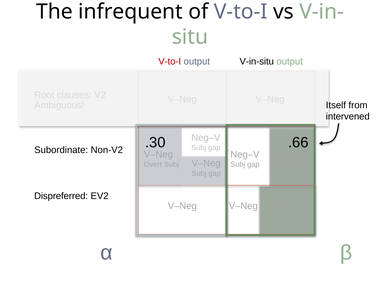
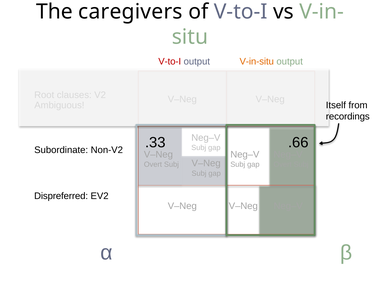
infrequent: infrequent -> caregivers (130, 12)
V-in-situ colour: black -> orange (257, 61)
intervened: intervened -> recordings (348, 117)
.30: .30 -> .33 (155, 143)
